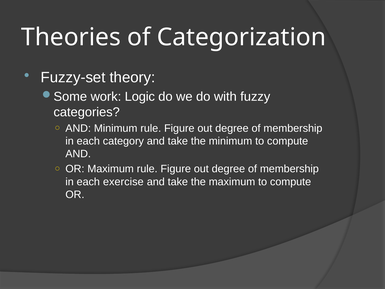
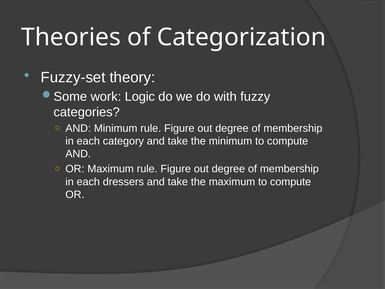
exercise: exercise -> dressers (123, 182)
